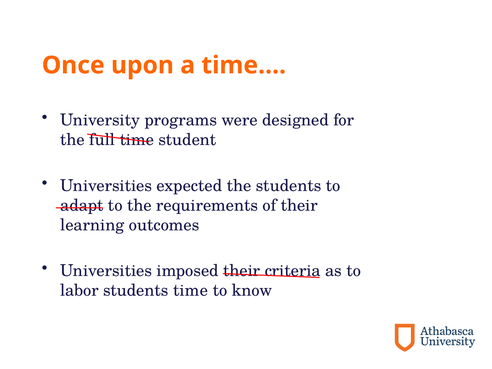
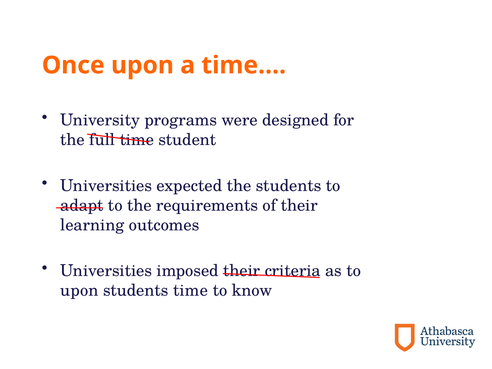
labor: labor -> upon (79, 291)
